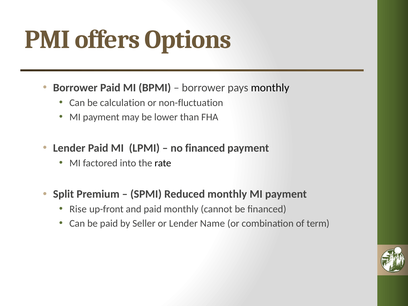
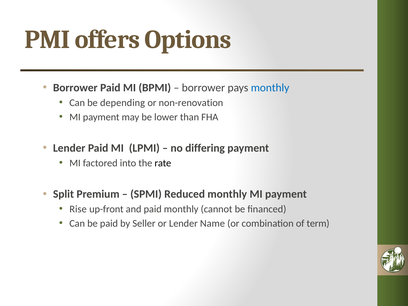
monthly colour: black -> blue (270, 88)
calculation: calculation -> depending (123, 103)
non-fluctuation: non-fluctuation -> non-renovation (191, 103)
no financed: financed -> differing (205, 148)
